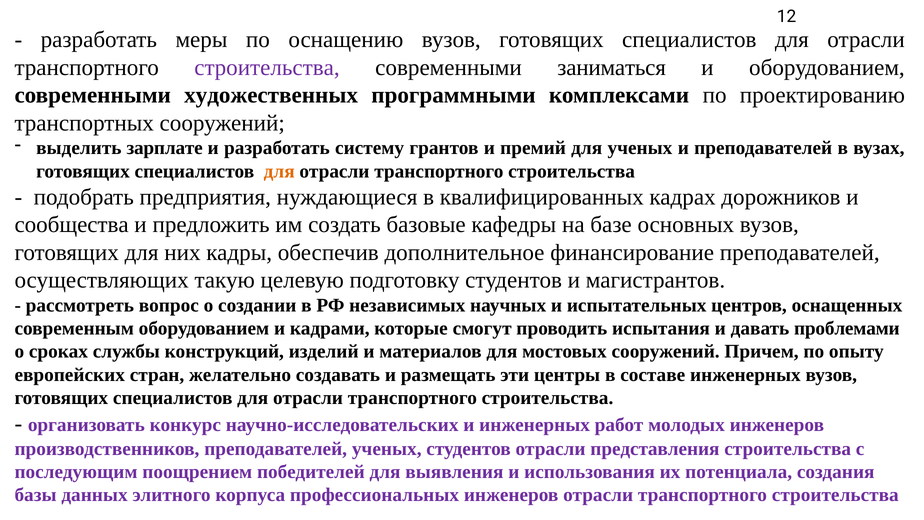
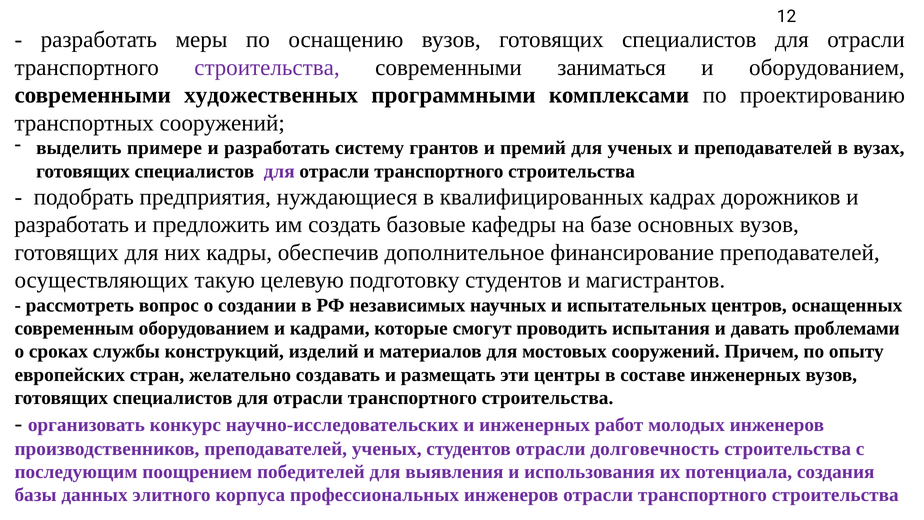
зарплате: зарплате -> примере (164, 148)
для colour: orange -> purple (279, 171)
сообщества: сообщества -> разработать (72, 225)
представления: представления -> долговечность (655, 448)
